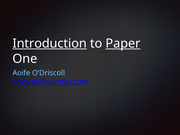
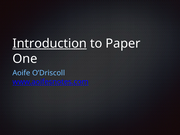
Paper underline: present -> none (123, 43)
